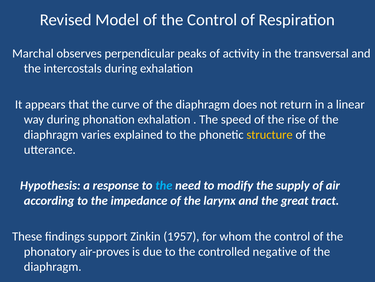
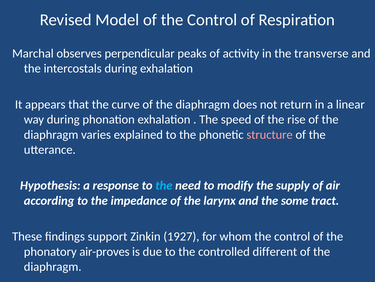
transversal: transversal -> transverse (321, 53)
structure colour: yellow -> pink (270, 134)
great: great -> some (295, 200)
1957: 1957 -> 1927 (181, 236)
negative: negative -> different (275, 251)
